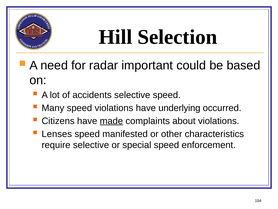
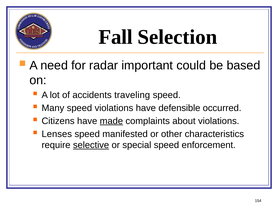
Hill: Hill -> Fall (116, 37)
accidents selective: selective -> traveling (132, 95)
underlying: underlying -> defensible (179, 108)
selective underline: none -> present (91, 145)
